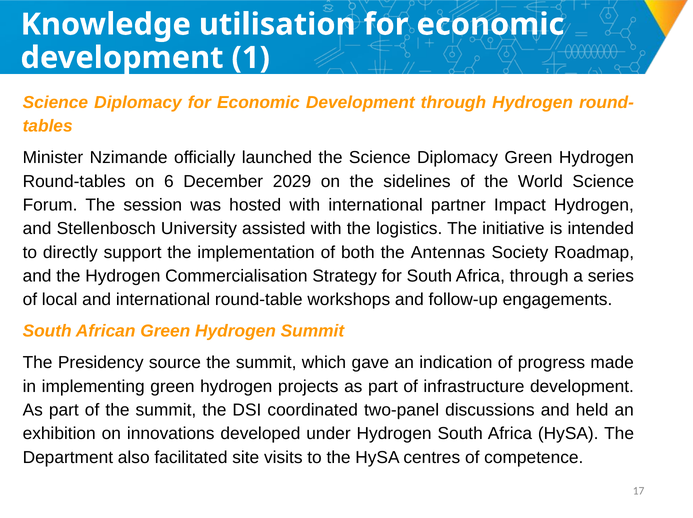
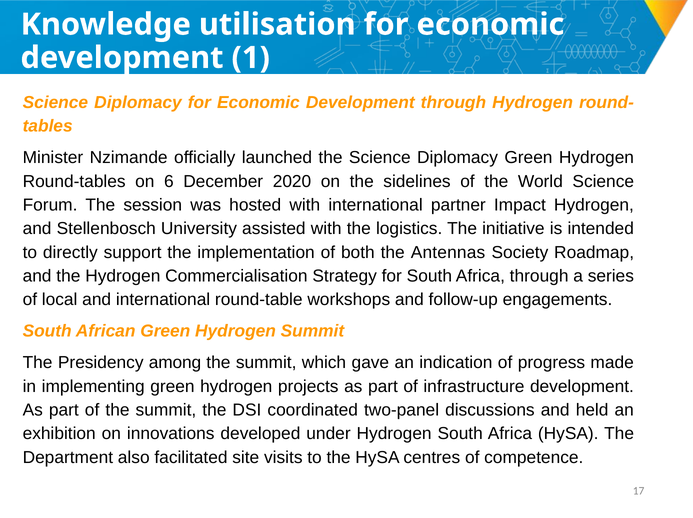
2029: 2029 -> 2020 (292, 181)
source: source -> among (175, 363)
